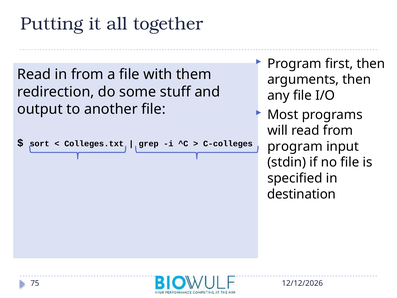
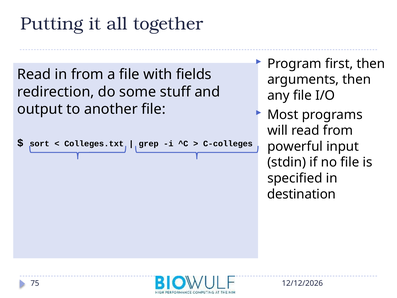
them: them -> fields (194, 74)
program: program -> powerful (295, 146)
